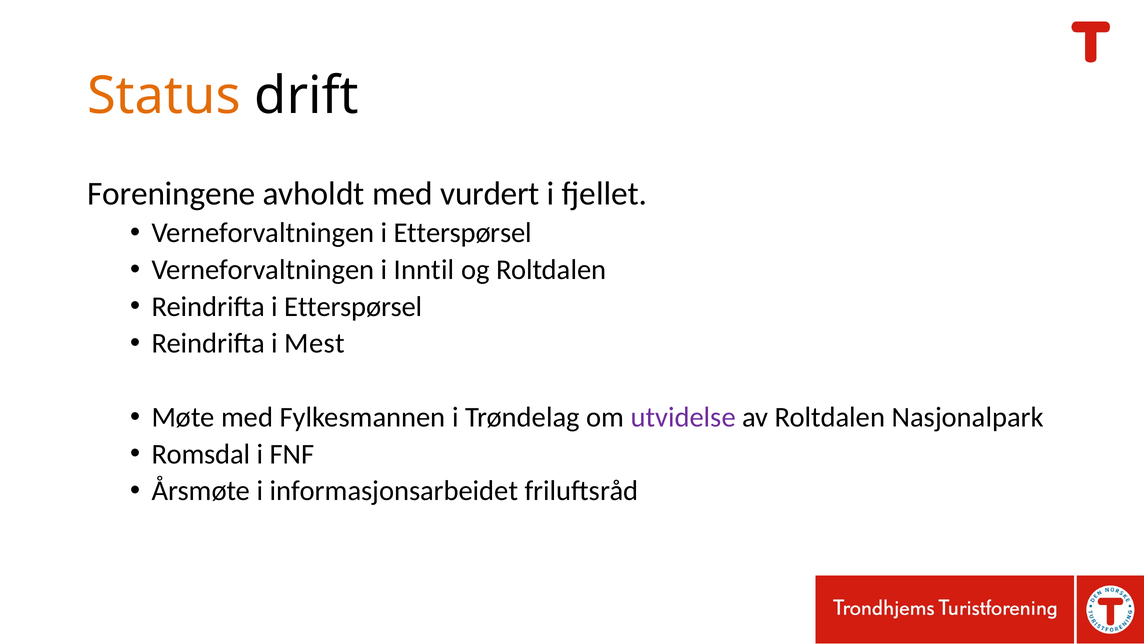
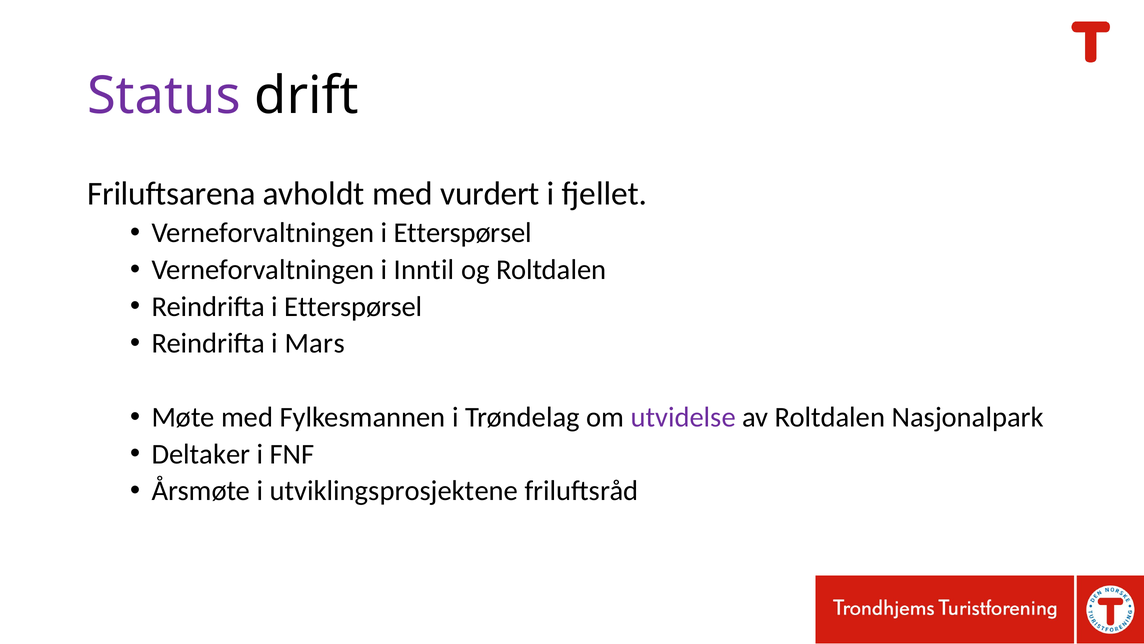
Status colour: orange -> purple (164, 96)
Foreningene: Foreningene -> Friluftsarena (171, 193)
Mest: Mest -> Mars (315, 343)
Romsdal: Romsdal -> Deltaker (201, 454)
informasjonsarbeidet: informasjonsarbeidet -> utviklingsprosjektene (394, 491)
